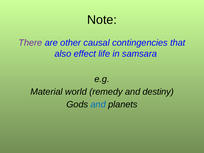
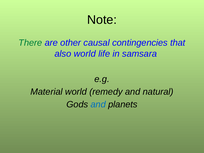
There colour: purple -> green (30, 43)
also effect: effect -> world (85, 54)
destiny: destiny -> natural (158, 92)
